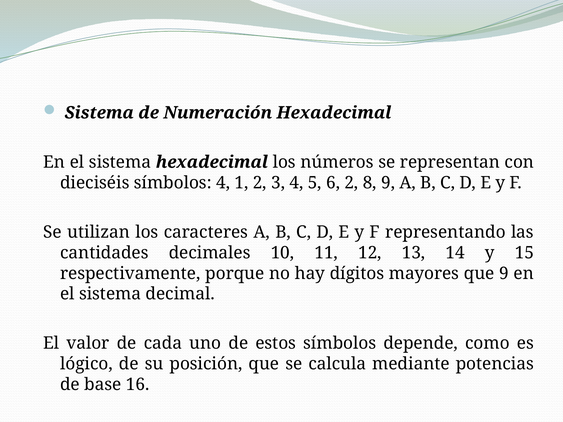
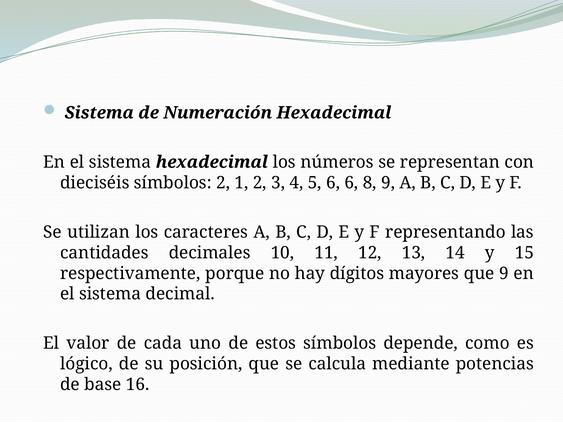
símbolos 4: 4 -> 2 (223, 183)
6 2: 2 -> 6 (351, 183)
